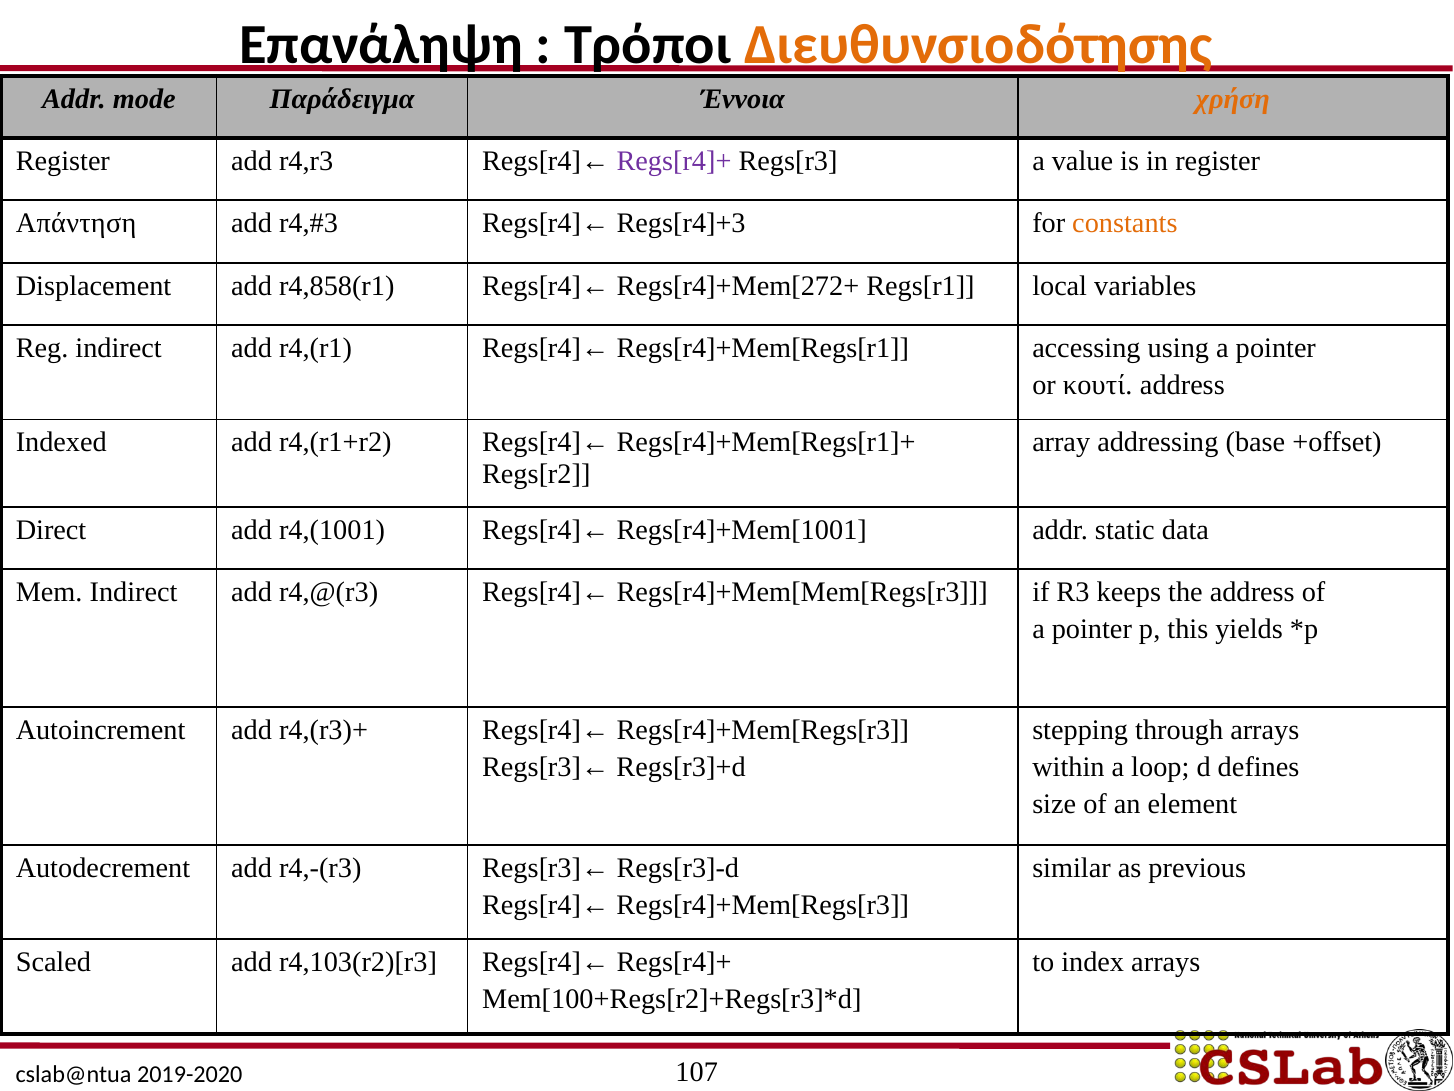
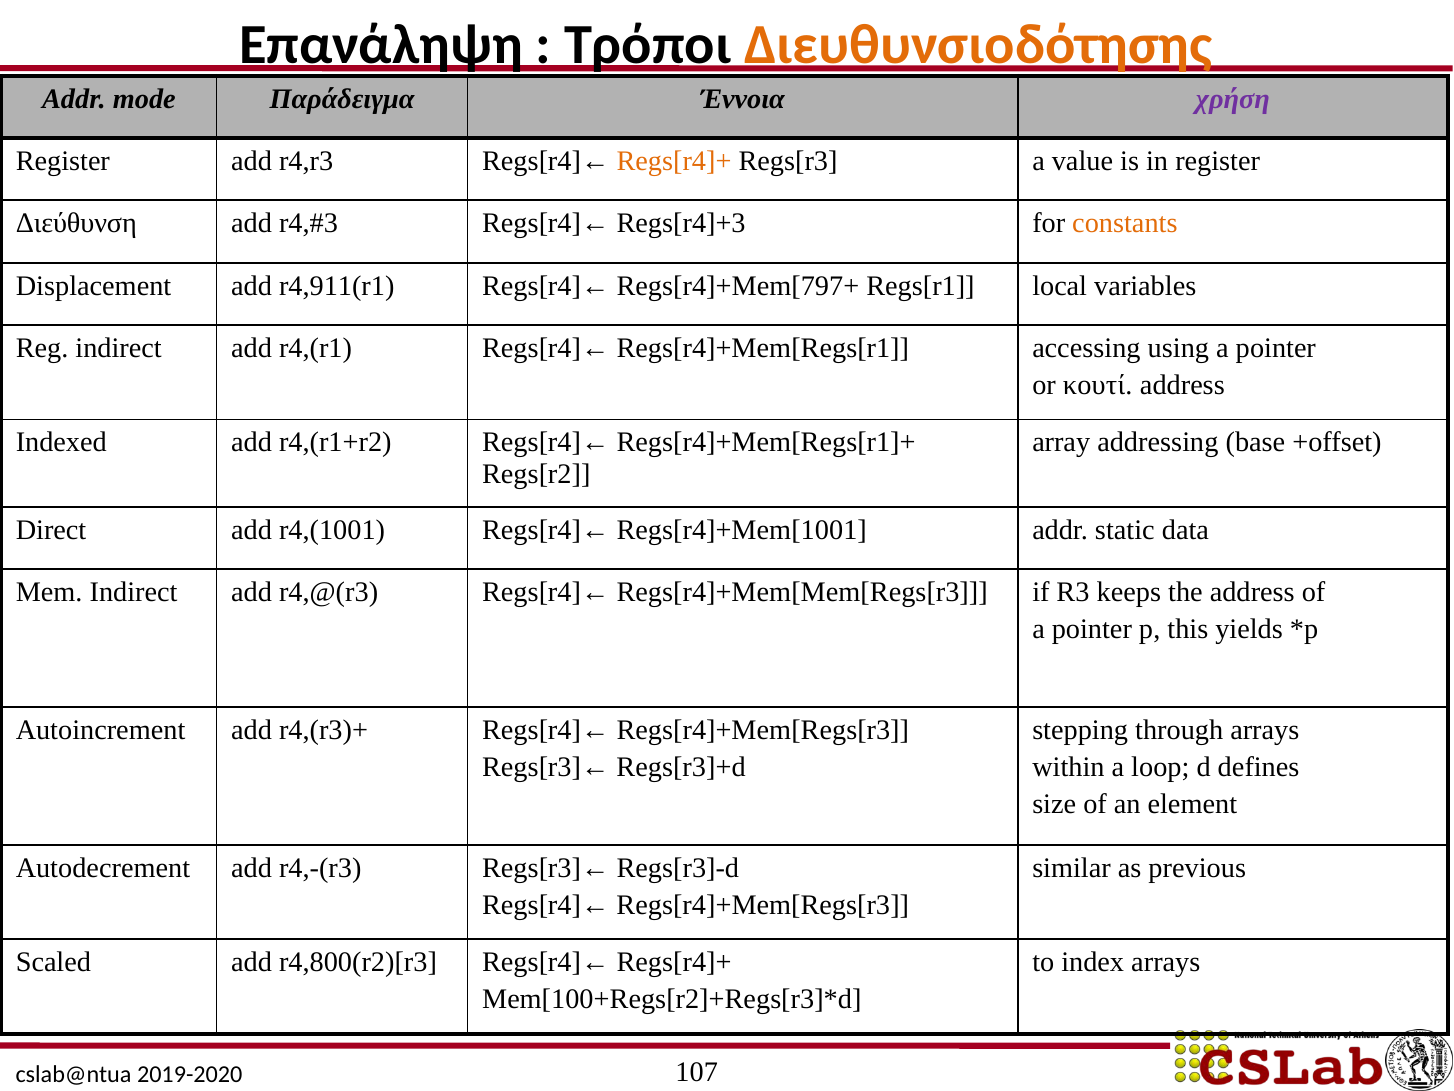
χρήση colour: orange -> purple (1233, 99)
Regs[r4]+ colour: purple -> orange (674, 161)
Απάντηση: Απάντηση -> Διεύθυνση (76, 223)
r4,858(r1: r4,858(r1 -> r4,911(r1 (337, 286)
Regs[r4]+Mem[272+: Regs[r4]+Mem[272+ -> Regs[r4]+Mem[797+ (738, 286)
r4,103(r2)[r3: r4,103(r2)[r3 -> r4,800(r2)[r3 (358, 962)
